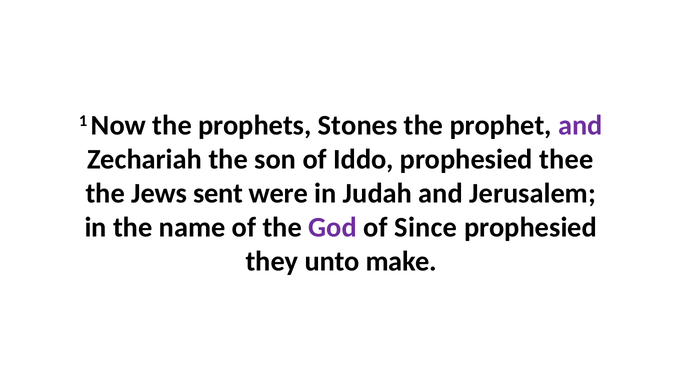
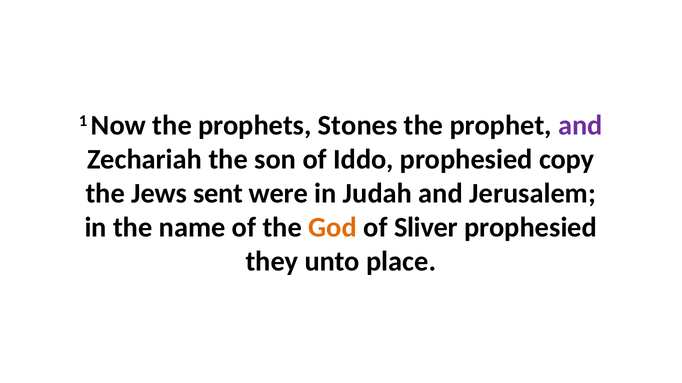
thee: thee -> copy (567, 160)
God colour: purple -> orange (333, 228)
Since: Since -> Sliver (426, 228)
make: make -> place (401, 262)
